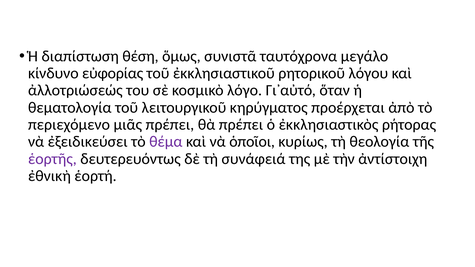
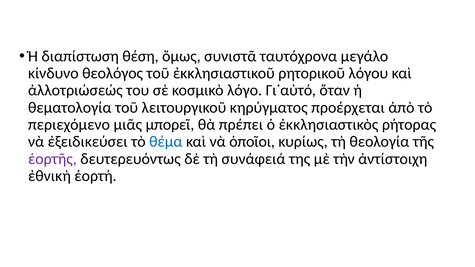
εὐφορίας: εὐφορίας -> θεολόγος (113, 73)
μιᾶς πρέπει: πρέπει -> μπορεῖ (170, 125)
θέμα colour: purple -> blue (166, 142)
